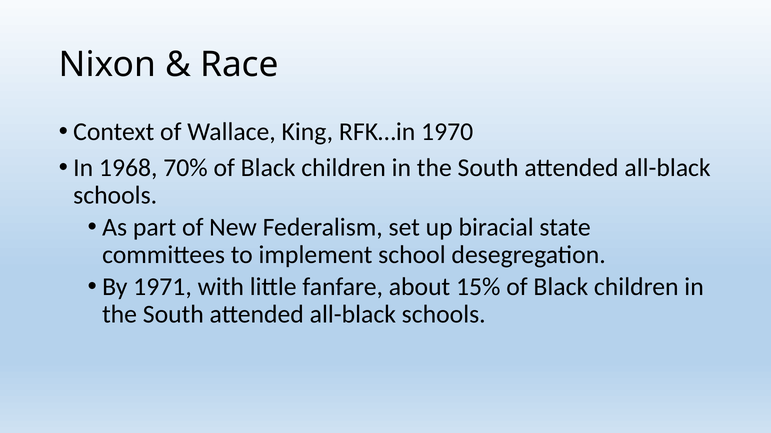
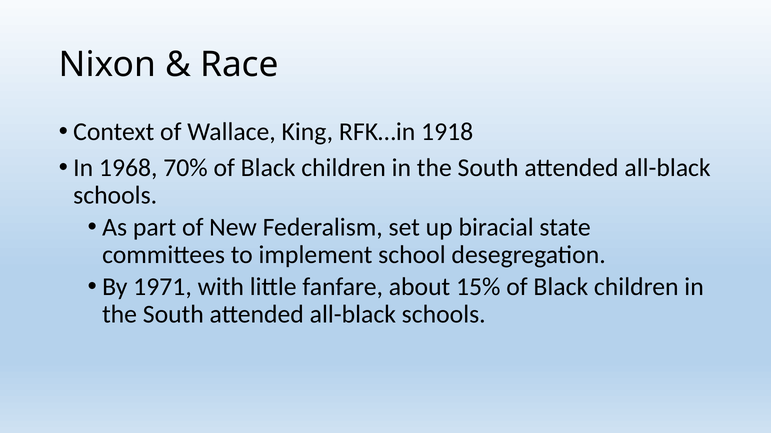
1970: 1970 -> 1918 (447, 132)
